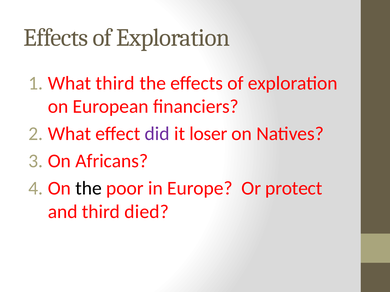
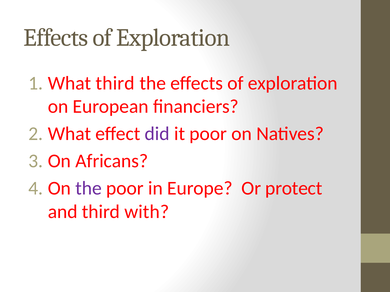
it loser: loser -> poor (208, 134)
the colour: black -> purple (89, 189)
died: died -> with (147, 212)
